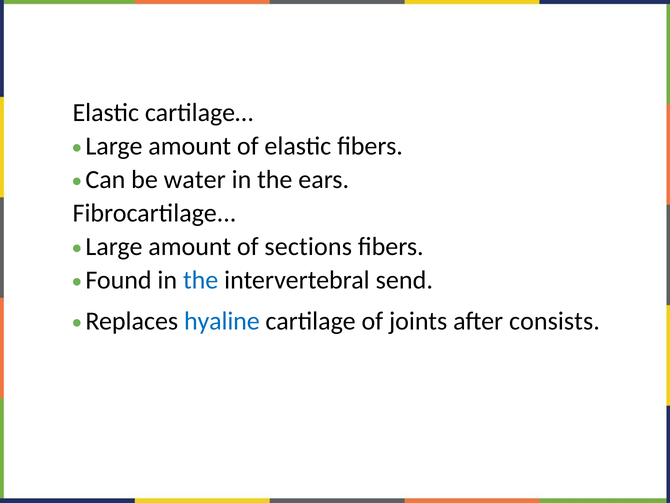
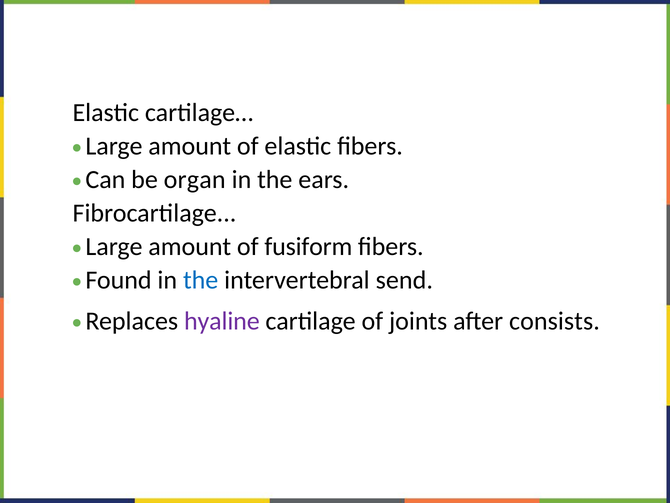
water: water -> organ (195, 180)
sections: sections -> fusiform (308, 247)
hyaline colour: blue -> purple (222, 321)
